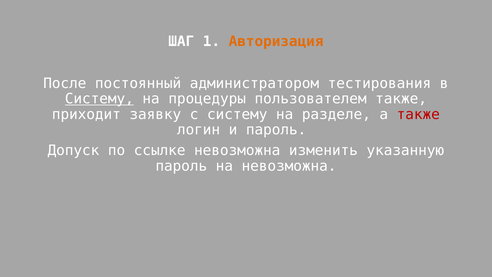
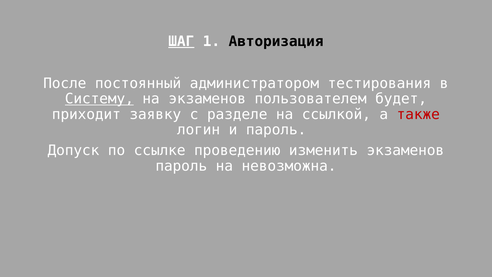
ШАГ underline: none -> present (181, 41)
Авторизация colour: orange -> black (276, 41)
на процедуры: процедуры -> экзаменов (207, 99)
пользователем также: также -> будет (401, 99)
с систему: систему -> разделе (237, 114)
разделе: разделе -> ссылкой (336, 114)
ссылке невозможна: невозможна -> проведению (237, 150)
изменить указанную: указанную -> экзаменов (405, 150)
